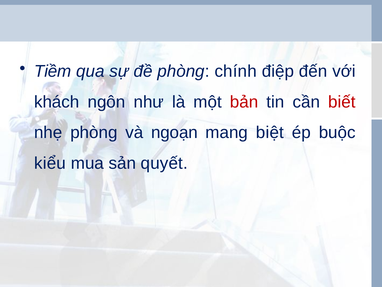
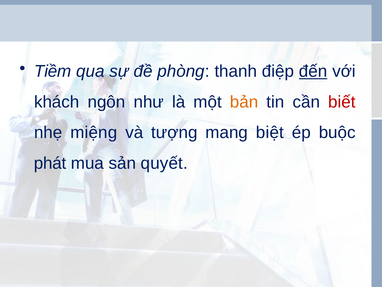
chính: chính -> thanh (236, 71)
đến underline: none -> present (313, 71)
bản colour: red -> orange (244, 102)
nhẹ phòng: phòng -> miệng (94, 132)
ngoạn: ngoạn -> tượng (174, 132)
kiểu: kiểu -> phát (50, 163)
